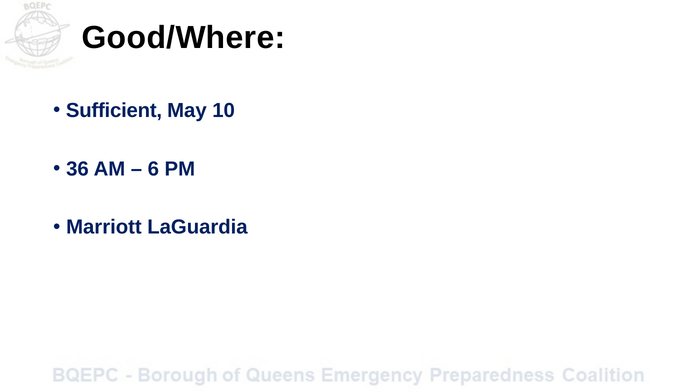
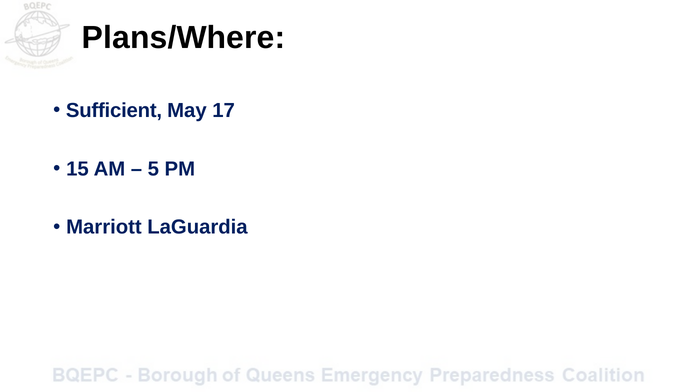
Good/Where: Good/Where -> Plans/Where (184, 38)
10: 10 -> 17 (224, 110)
36: 36 -> 15 (77, 169)
6: 6 -> 5 (153, 169)
